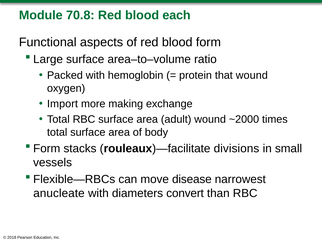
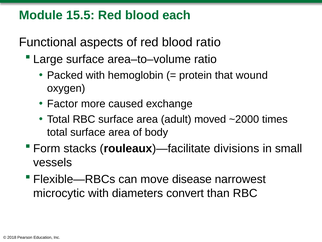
70.8: 70.8 -> 15.5 (80, 15)
blood form: form -> ratio (208, 42)
Import: Import -> Factor (62, 104)
making: making -> caused (126, 104)
adult wound: wound -> moved (210, 119)
anucleate: anucleate -> microcytic (59, 193)
